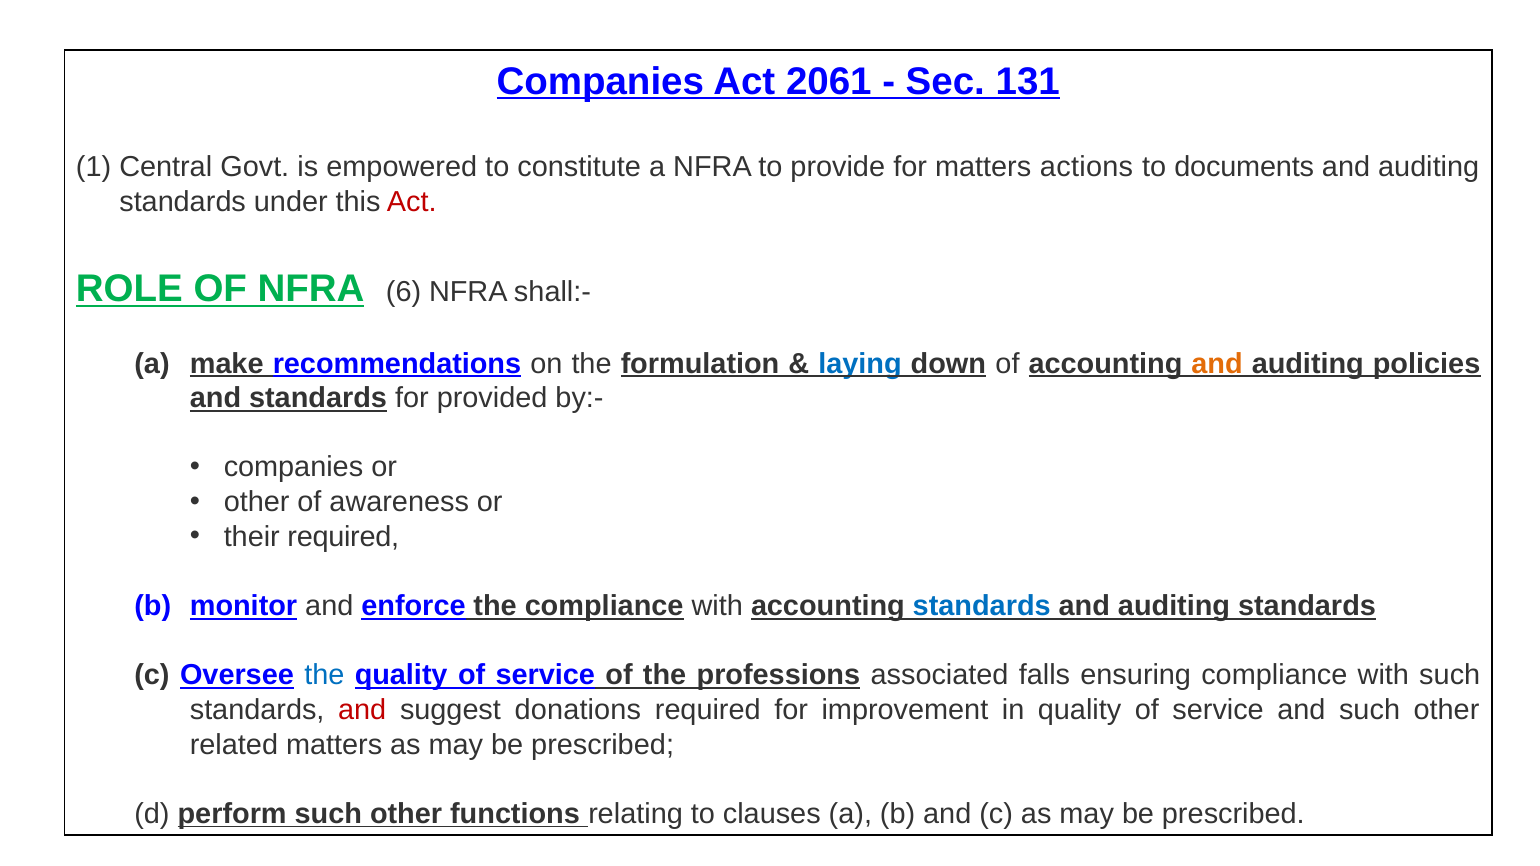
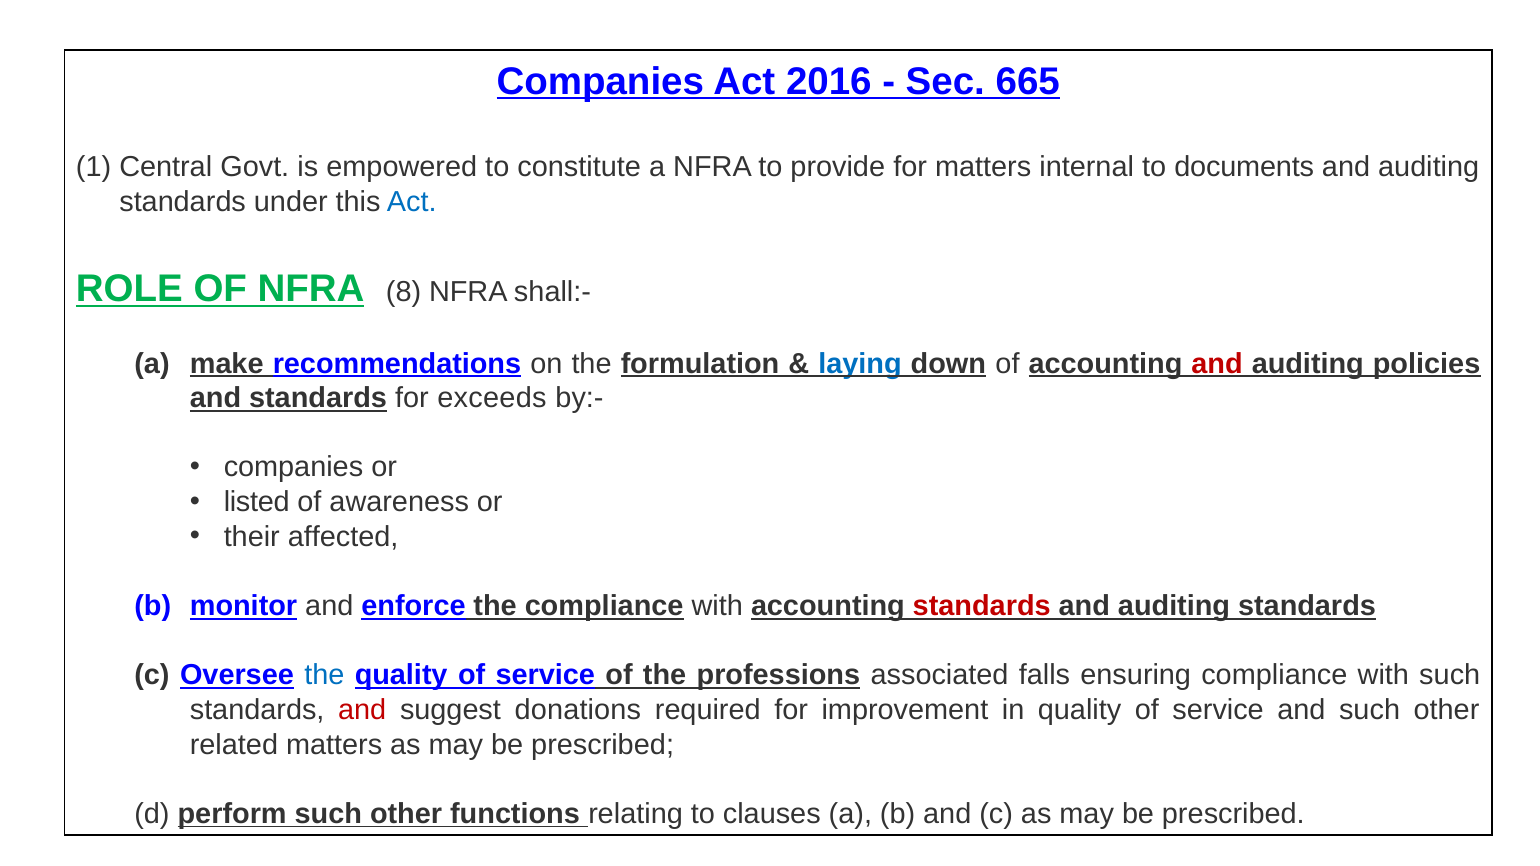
2061: 2061 -> 2016 (829, 81)
131: 131 -> 665 (1028, 81)
actions: actions -> internal (1087, 167)
Act colour: red -> blue (412, 202)
6: 6 -> 8 (404, 292)
and colour: orange -> red (1217, 364)
provided: provided -> exceeds (492, 398)
other: other -> listed (257, 502)
their required: required -> affected (343, 537)
standards colour: blue -> red (982, 606)
